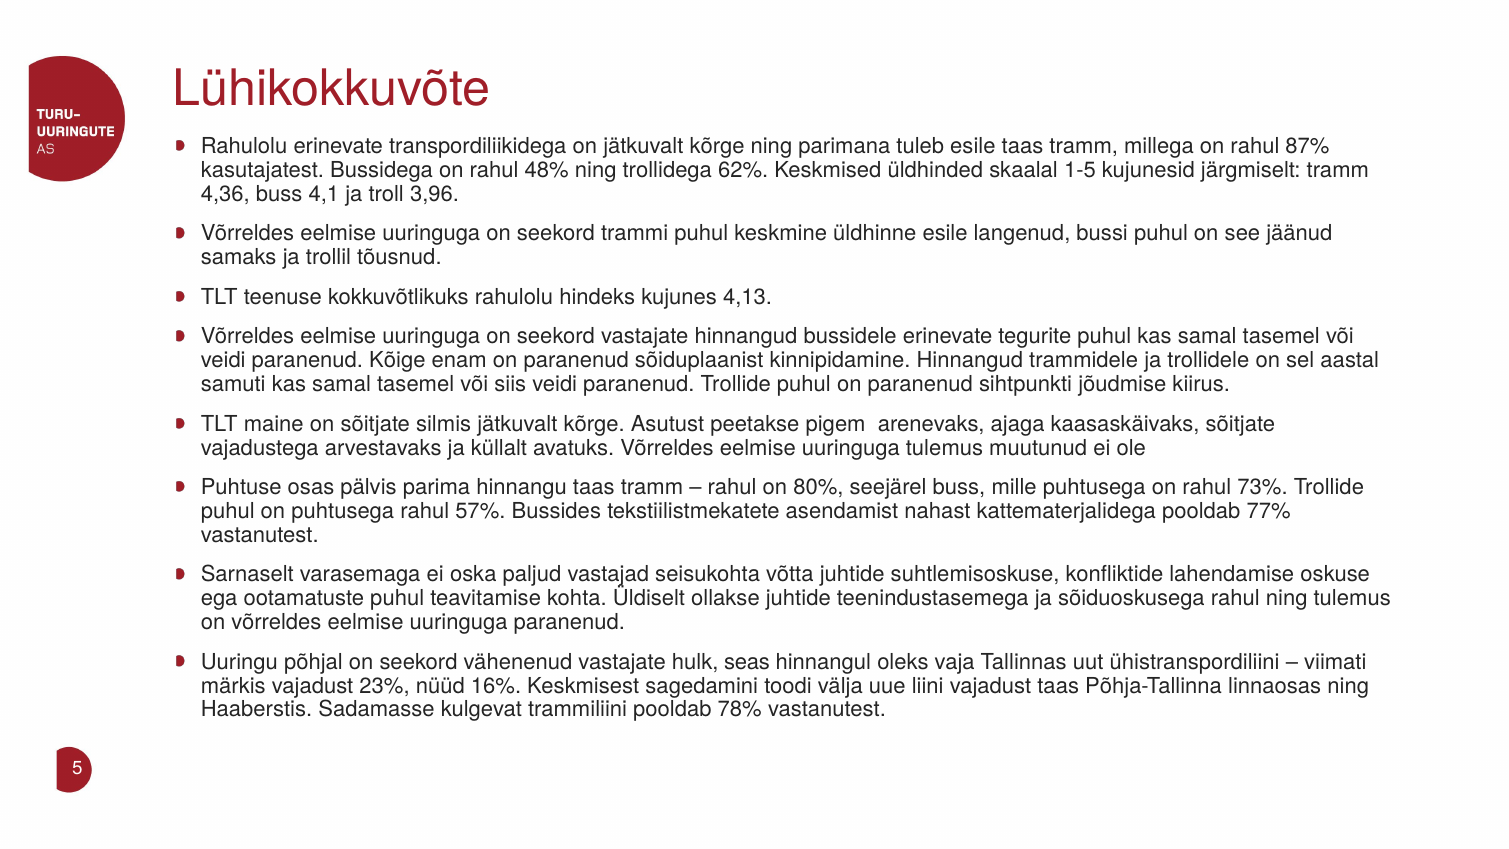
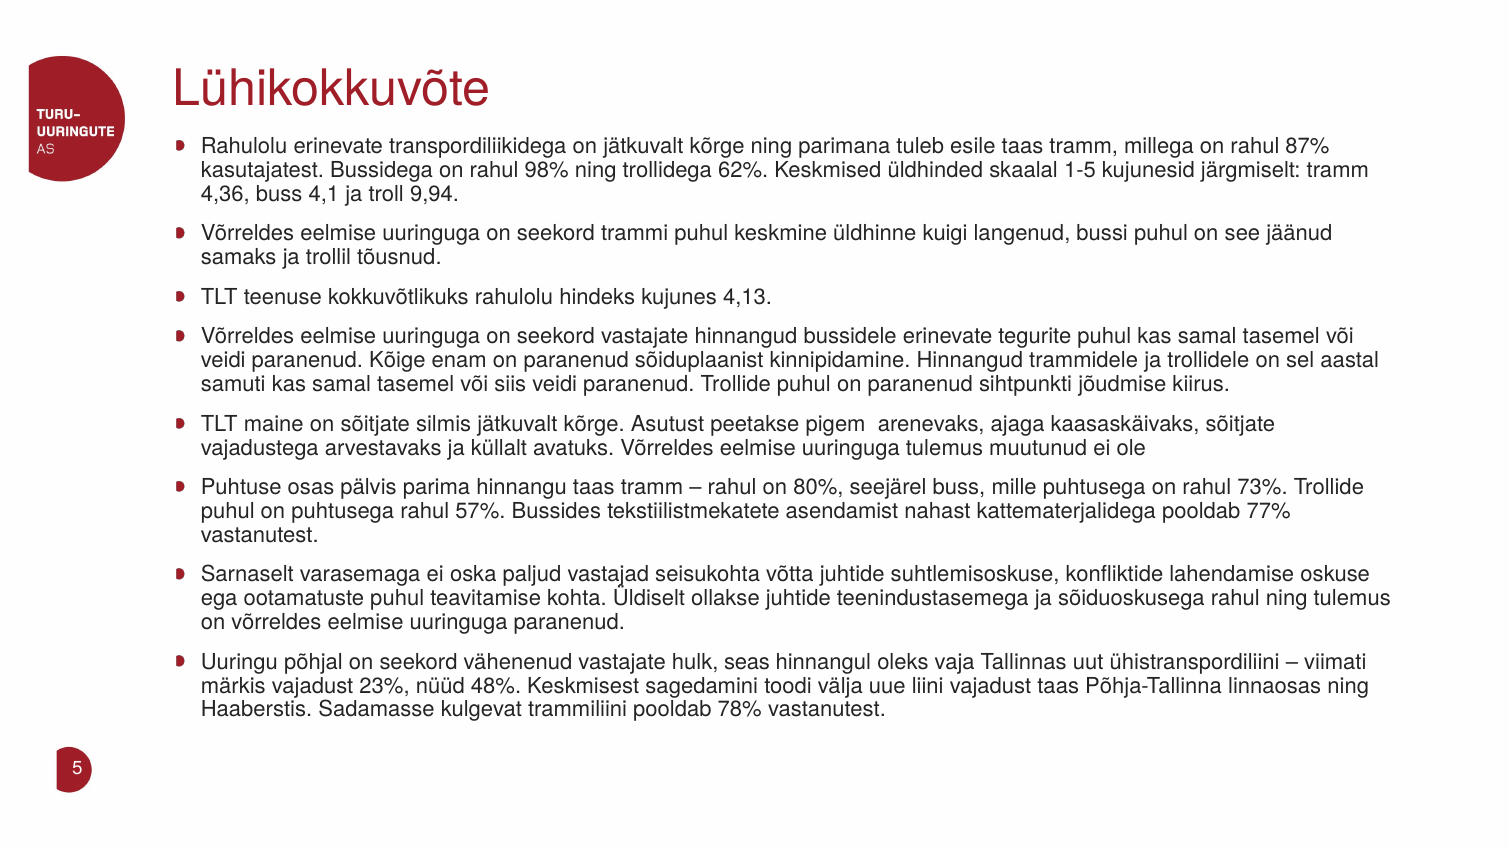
48%: 48% -> 98% (547, 170)
3,96: 3,96 -> 9,94 (435, 194)
üldhinne esile: esile -> kuigi (945, 234)
16%: 16% -> 48% (496, 686)
